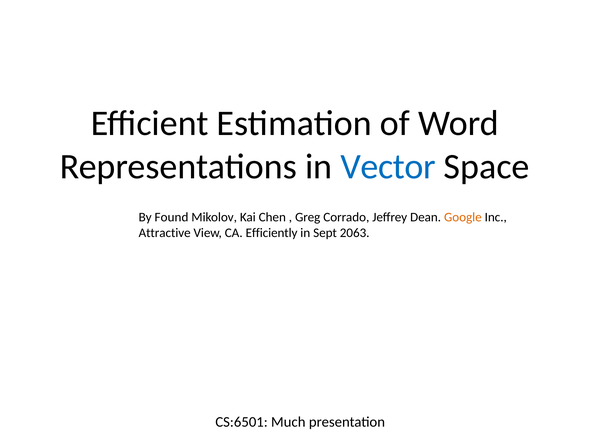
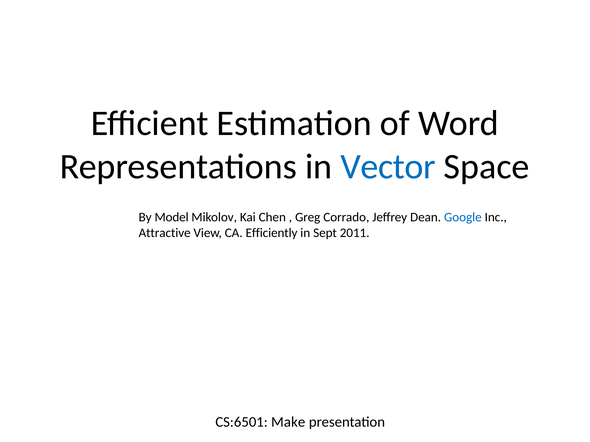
Found: Found -> Model (172, 217)
Google colour: orange -> blue (463, 217)
2063: 2063 -> 2011 (355, 233)
Much: Much -> Make (288, 423)
